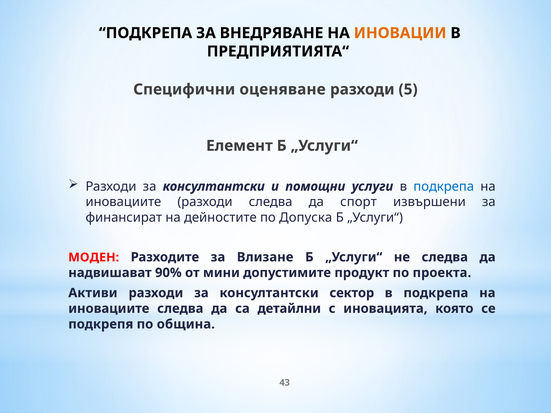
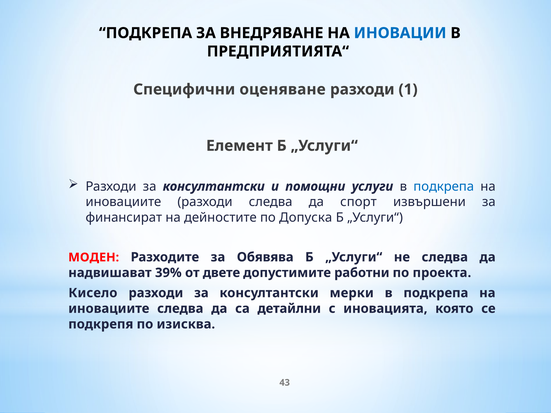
ИНОВАЦИИ colour: orange -> blue (400, 33)
5: 5 -> 1 (408, 89)
Влизане: Влизане -> Обявява (265, 257)
90%: 90% -> 39% (168, 273)
мини: мини -> двете (221, 273)
продукт: продукт -> работни (362, 273)
Активи: Активи -> Кисело (93, 293)
сектор: сектор -> мерки (352, 293)
община: община -> изисква (186, 324)
